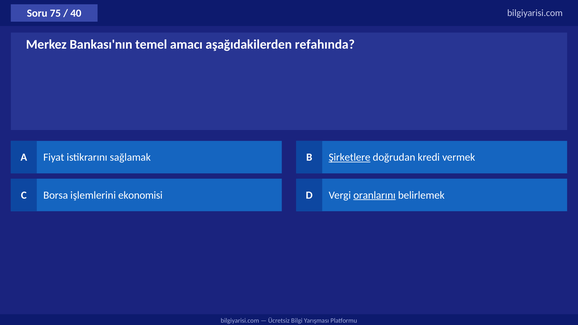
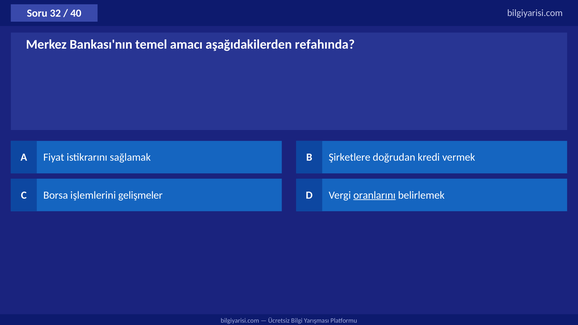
75: 75 -> 32 (55, 13)
Şirketlere underline: present -> none (350, 157)
ekonomisi: ekonomisi -> gelişmeler (140, 195)
